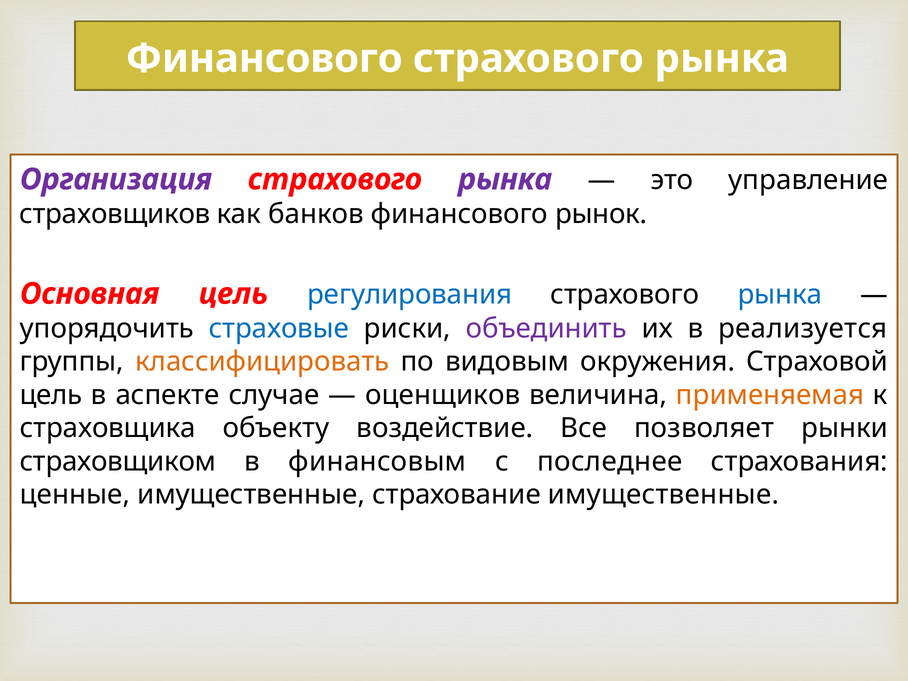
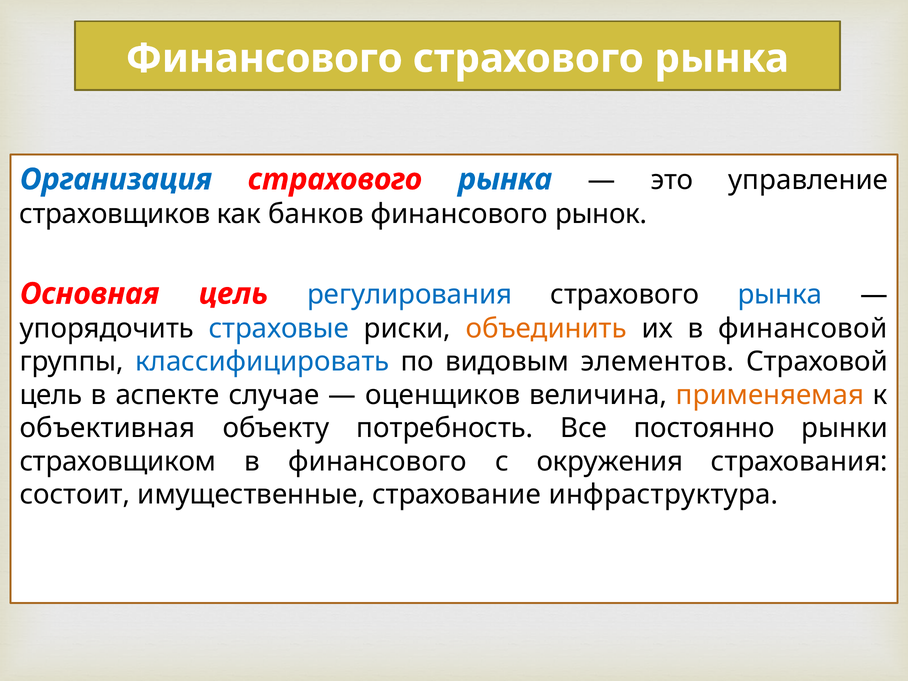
Организация colour: purple -> blue (116, 179)
рынка colour: purple -> blue (505, 179)
объединить colour: purple -> orange (546, 328)
реализуется: реализуется -> финансовой (803, 328)
классифицировать colour: orange -> blue (262, 362)
окружения: окружения -> элементов (657, 362)
страховщика: страховщика -> объективная (108, 428)
воздействие: воздействие -> потребность (445, 428)
позволяет: позволяет -> постоянно (704, 428)
в финансовым: финансовым -> финансового (378, 461)
последнее: последнее -> окружения (610, 461)
ценные: ценные -> состоит (75, 495)
страхование имущественные: имущественные -> инфраструктура (663, 495)
